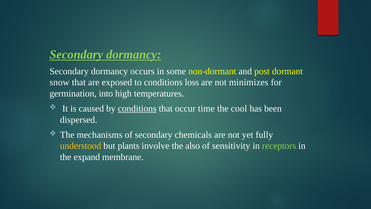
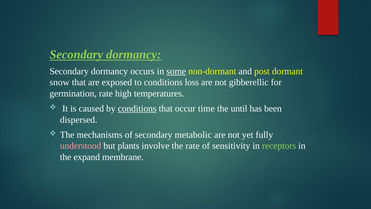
some underline: none -> present (176, 71)
minimizes: minimizes -> gibberellic (249, 82)
germination into: into -> rate (106, 93)
cool: cool -> until (239, 108)
chemicals: chemicals -> metabolic (193, 135)
understood colour: yellow -> pink (81, 146)
the also: also -> rate (193, 146)
